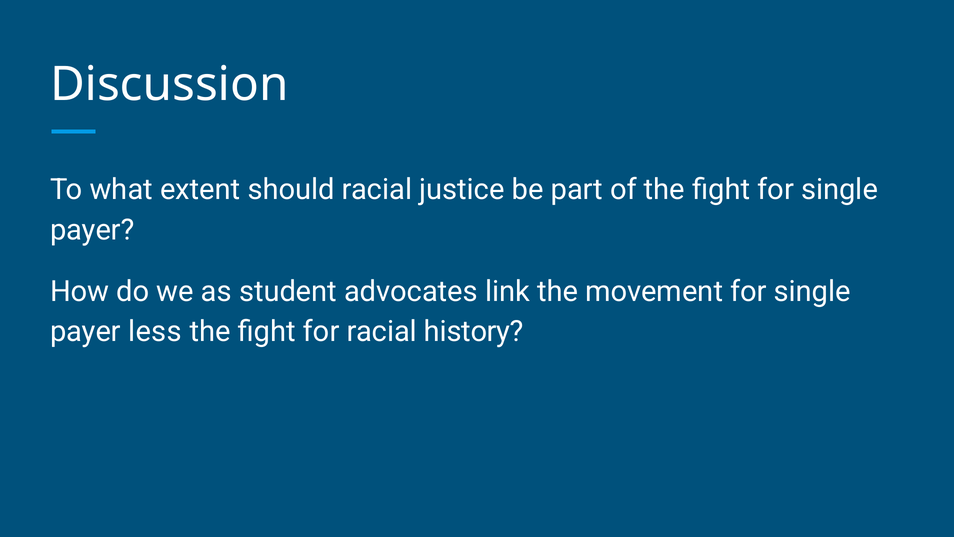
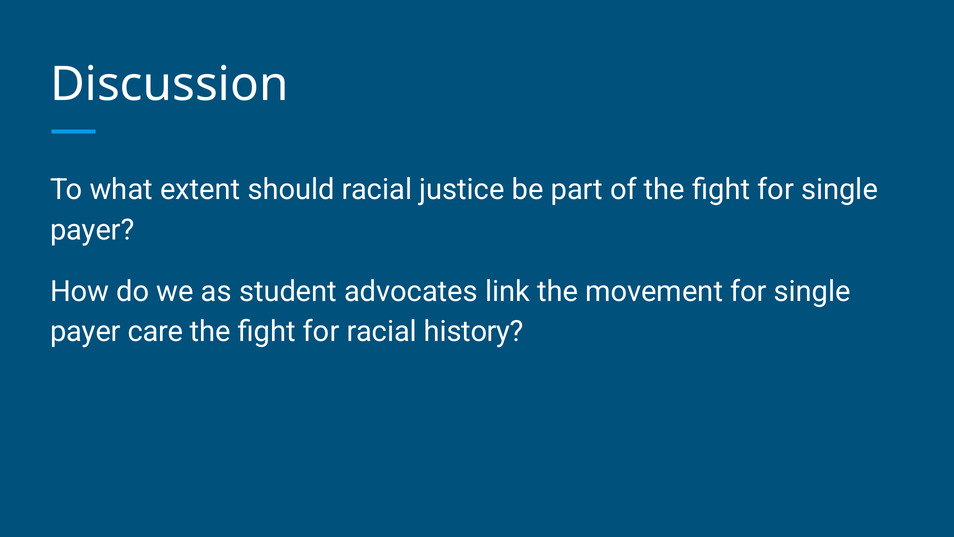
less: less -> care (155, 331)
